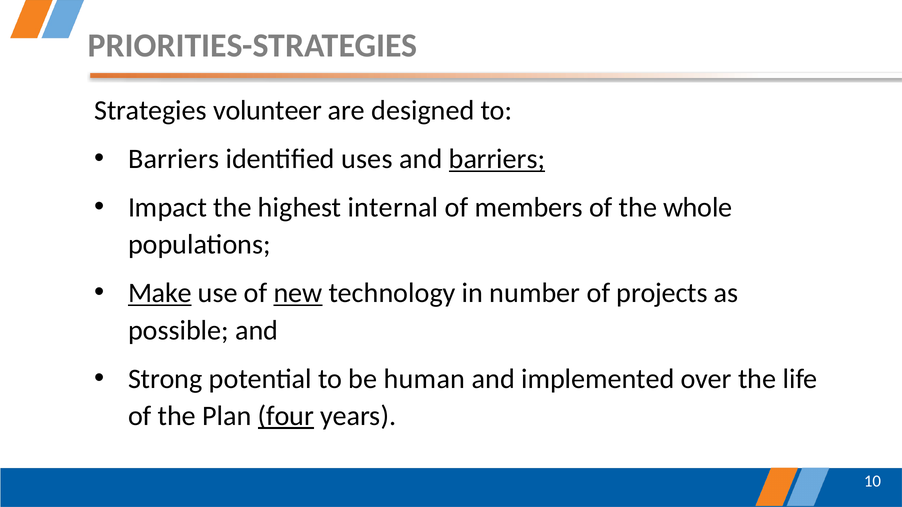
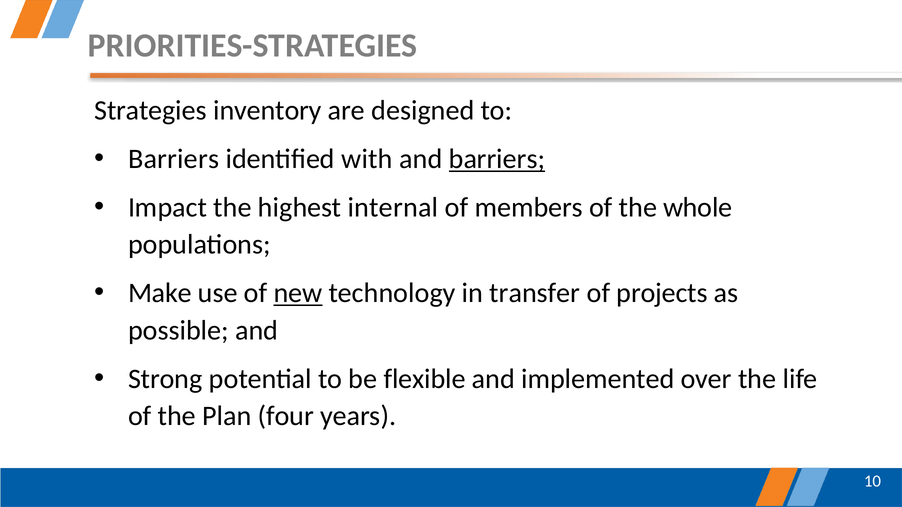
volunteer: volunteer -> inventory (267, 111)
uses: uses -> with (367, 159)
Make underline: present -> none (160, 293)
number: number -> transfer (535, 293)
human: human -> flexible (425, 379)
four underline: present -> none (286, 416)
